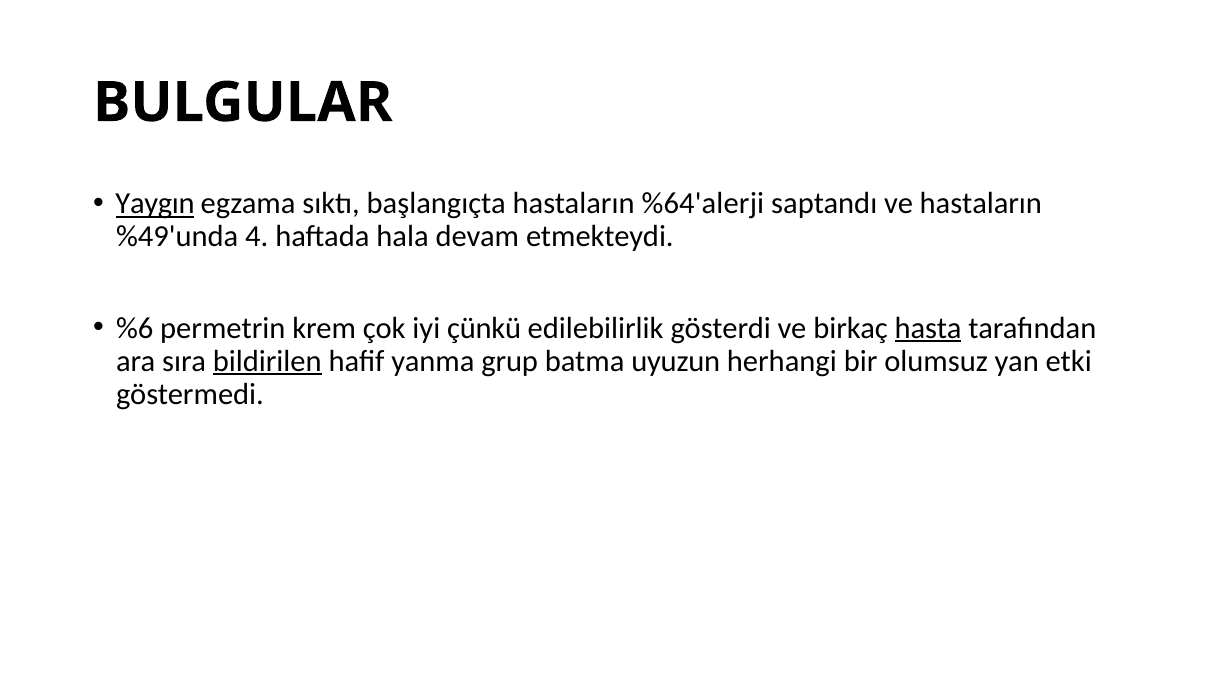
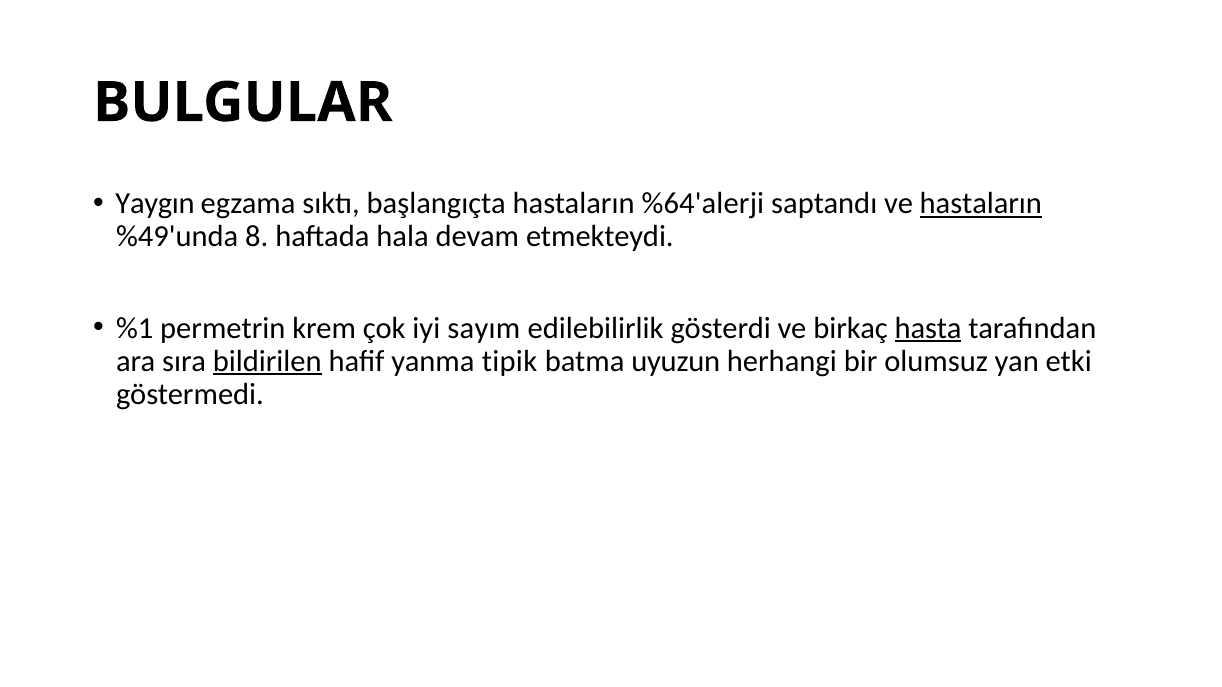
Yaygın underline: present -> none (155, 204)
hastaların underline: none -> present (981, 204)
4: 4 -> 8 (257, 237)
%6: %6 -> %1 (135, 328)
çünkü: çünkü -> sayım (484, 328)
grup: grup -> tipik (509, 361)
